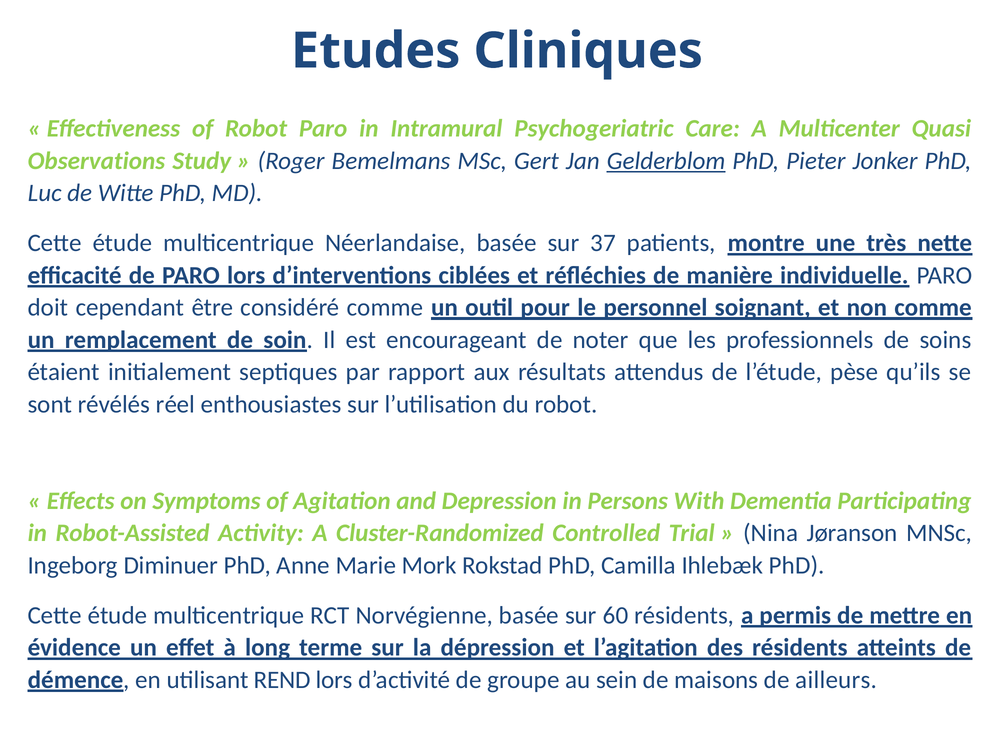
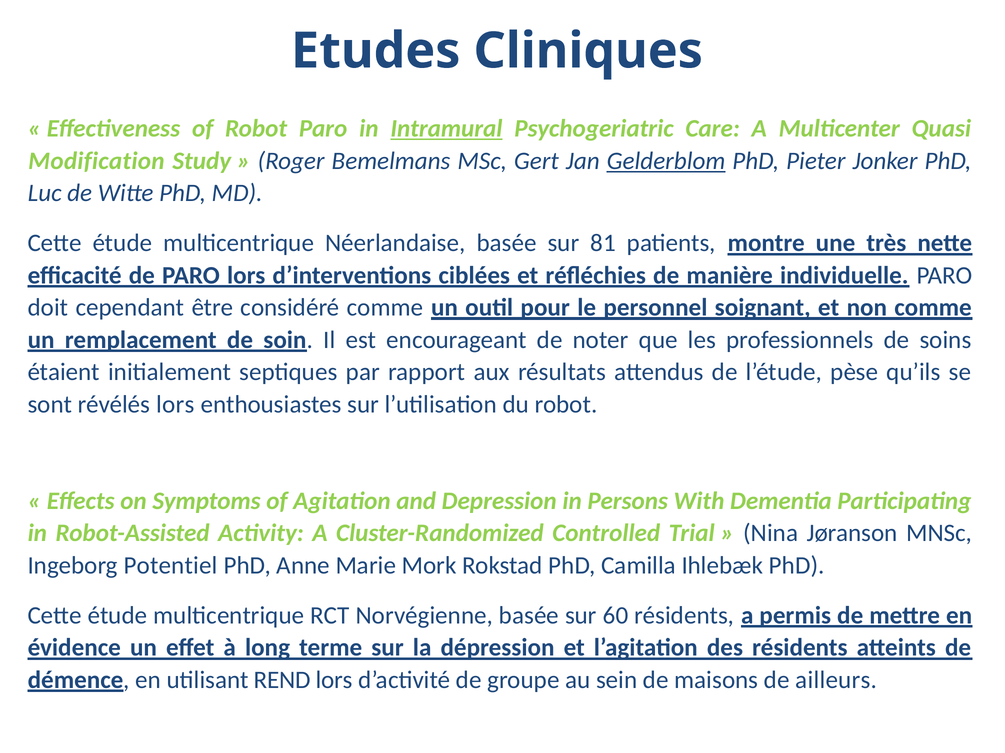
Intramural underline: none -> present (446, 129)
Observations: Observations -> Modification (96, 161)
37: 37 -> 81 (603, 243)
révélés réel: réel -> lors (175, 405)
Diminuer: Diminuer -> Potentiel (171, 566)
